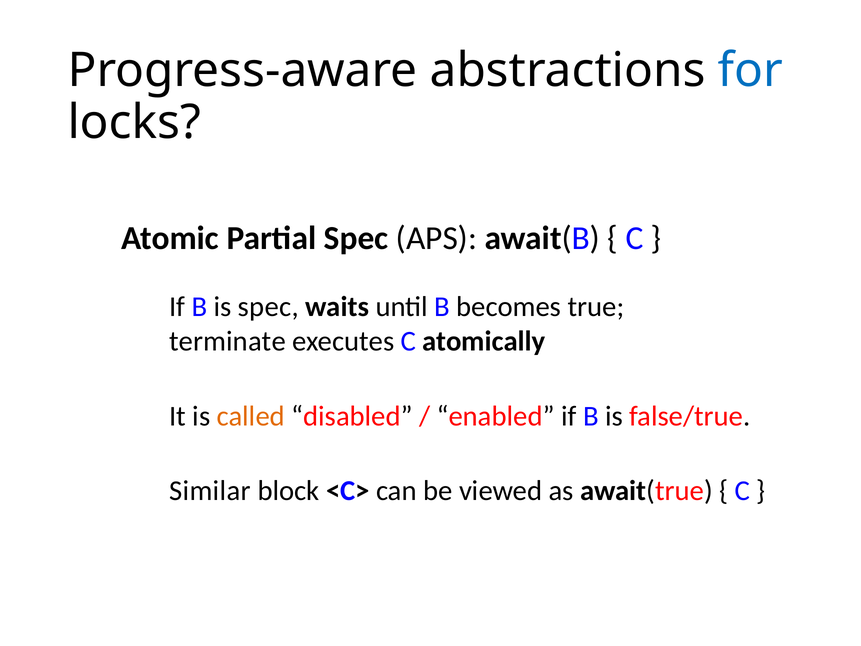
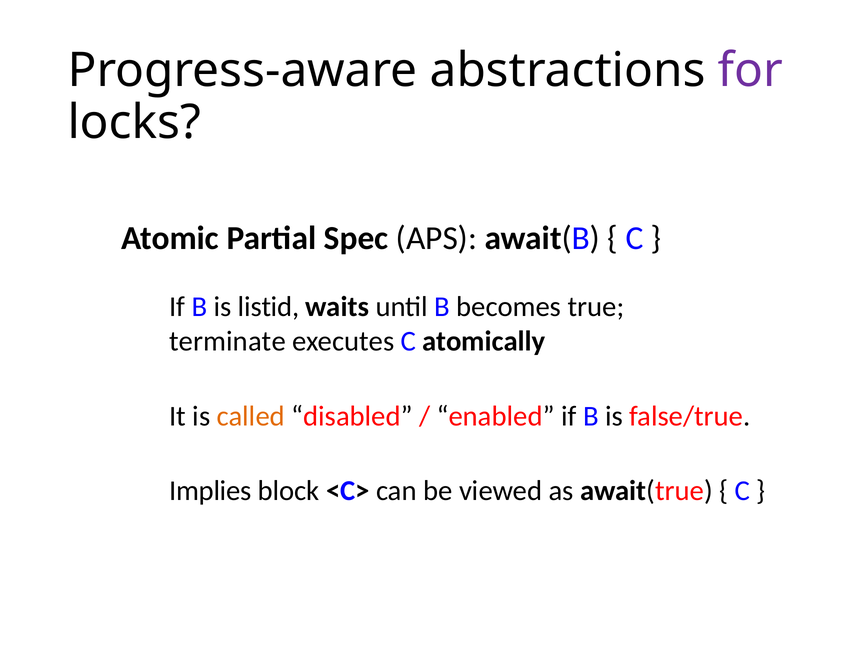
for colour: blue -> purple (750, 71)
is spec: spec -> listid (269, 307)
Similar: Similar -> Implies (210, 491)
